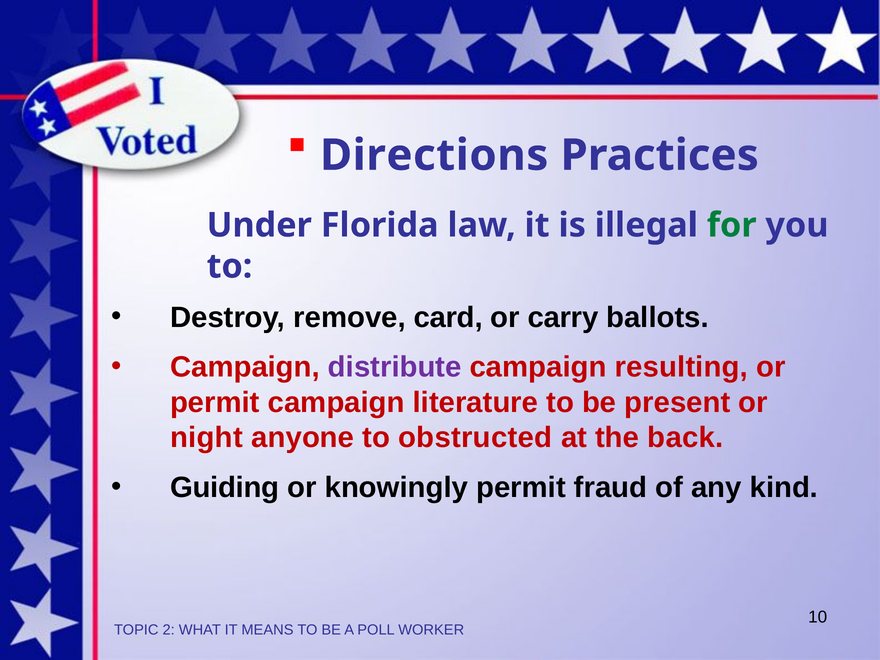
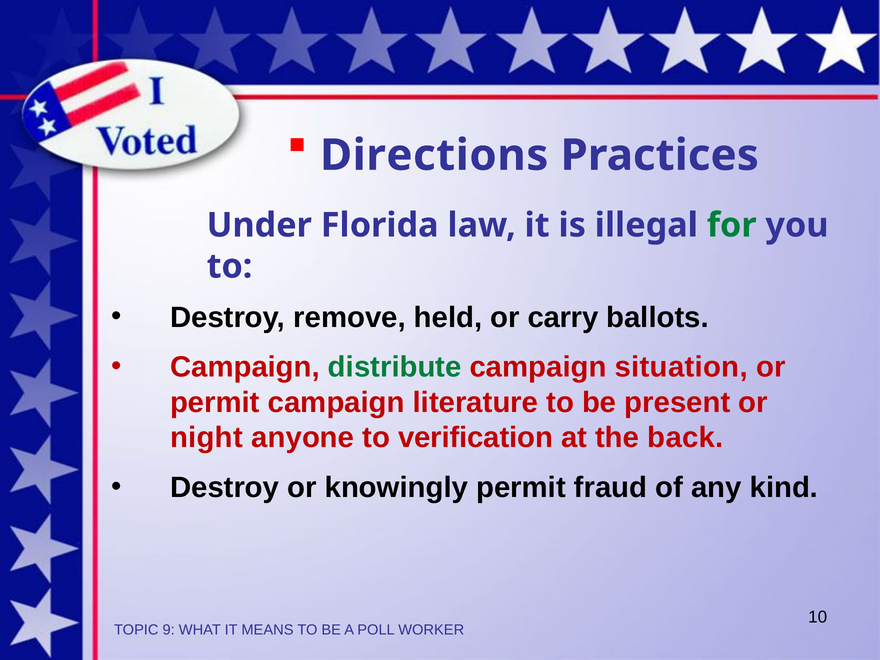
card: card -> held (448, 317)
distribute colour: purple -> green (395, 367)
resulting: resulting -> situation (681, 367)
obstructed: obstructed -> verification (475, 438)
Guiding: Guiding -> Destroy (225, 488)
2: 2 -> 9 (169, 630)
